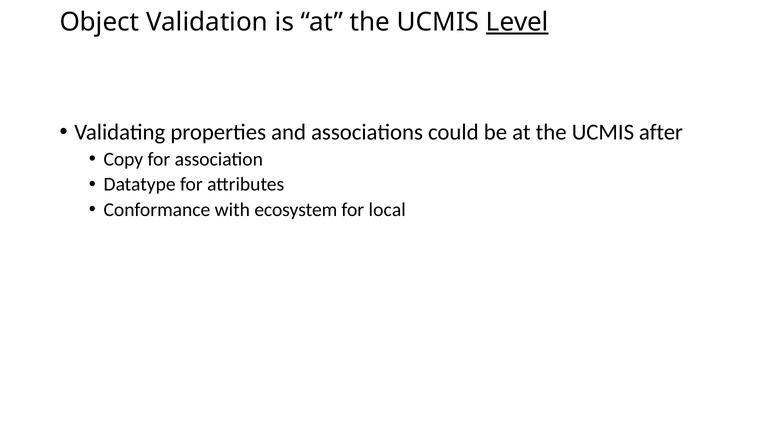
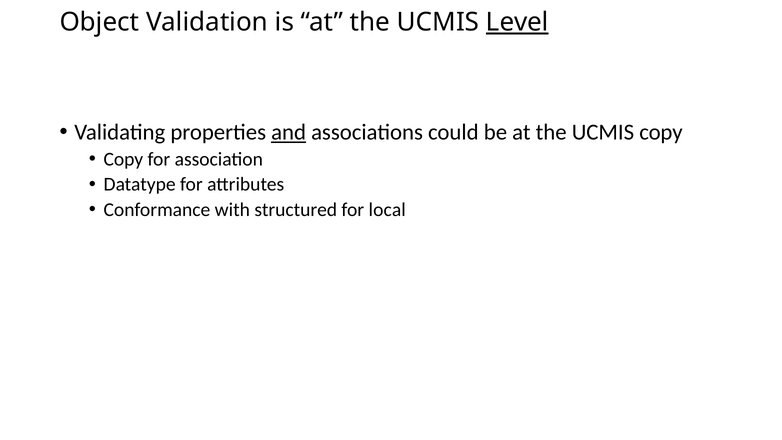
and underline: none -> present (289, 132)
UCMIS after: after -> copy (661, 132)
ecosystem: ecosystem -> structured (296, 210)
